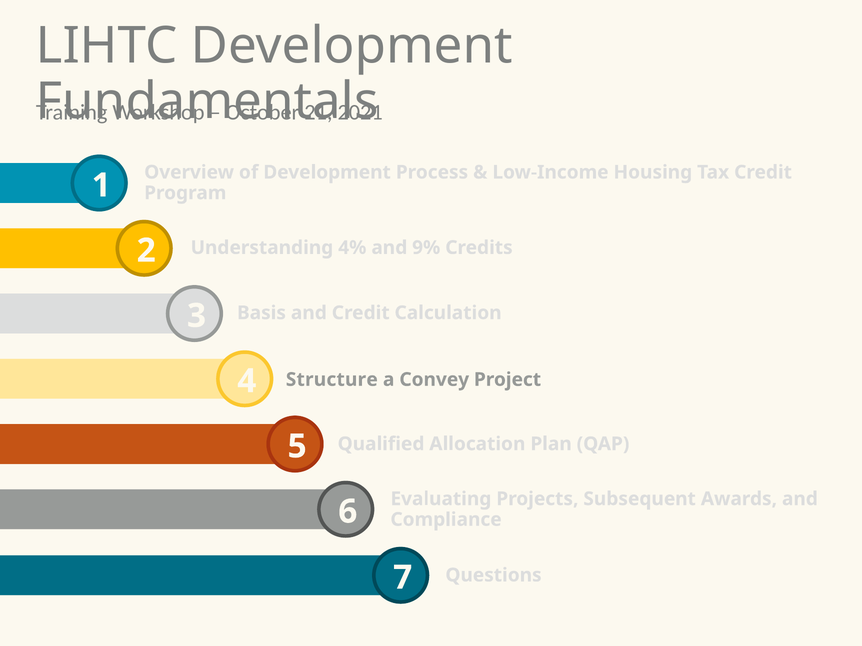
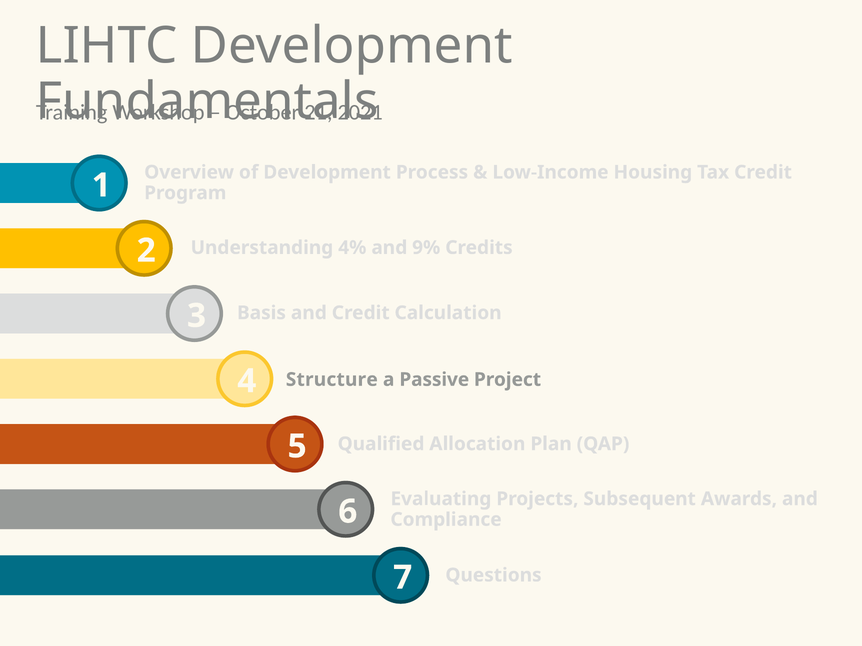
Convey: Convey -> Passive (434, 380)
